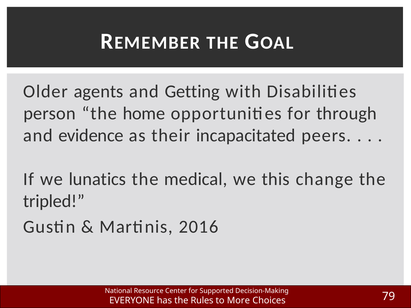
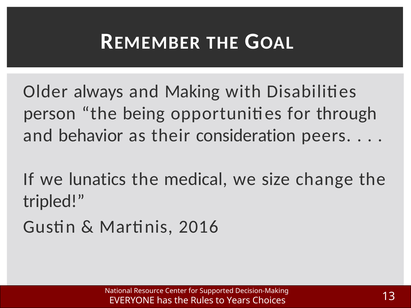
agents: agents -> always (99, 92)
Getting: Getting -> Making (192, 92)
home: home -> being (144, 114)
evidence: evidence -> behavior (91, 135)
incapacitated: incapacitated -> consideration (246, 135)
this: this -> size (276, 179)
More: More -> Years (238, 301)
79: 79 -> 13 (389, 297)
